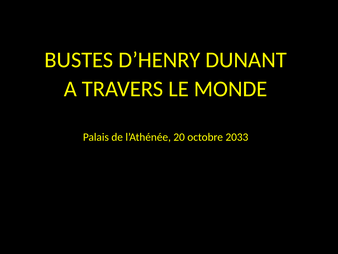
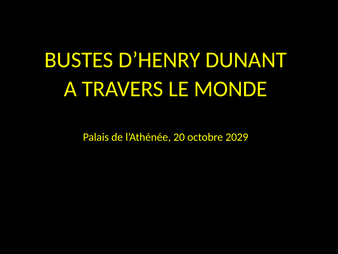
2033: 2033 -> 2029 (237, 137)
